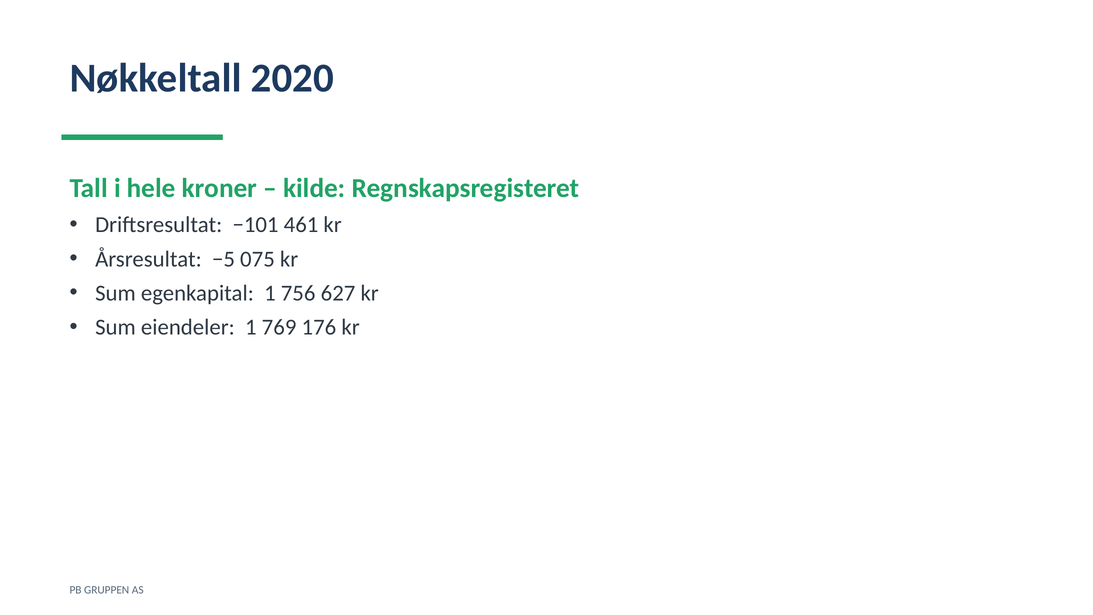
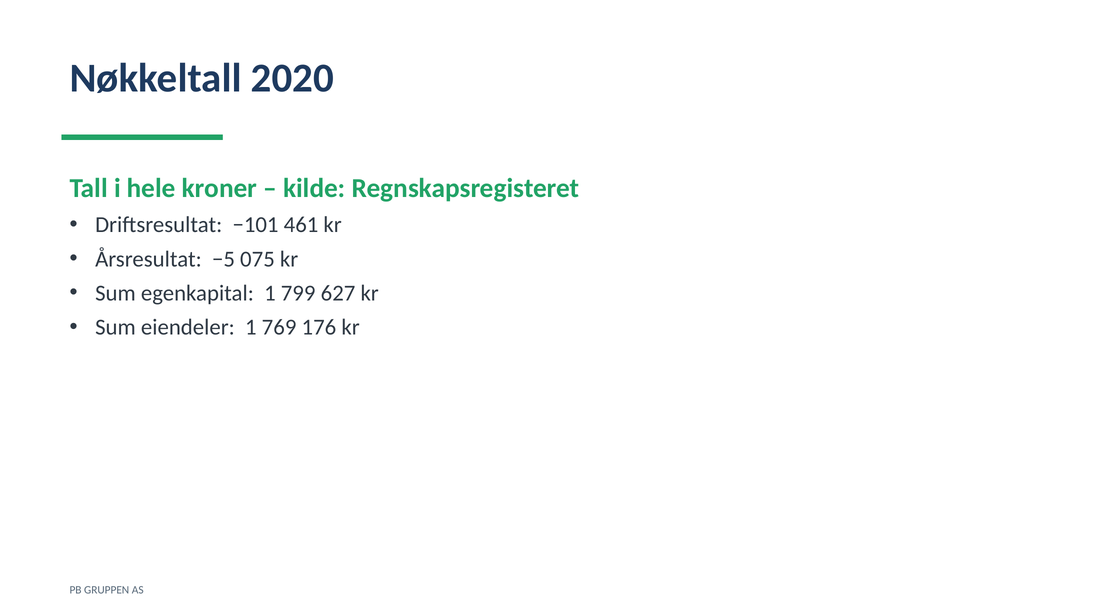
756: 756 -> 799 (298, 293)
